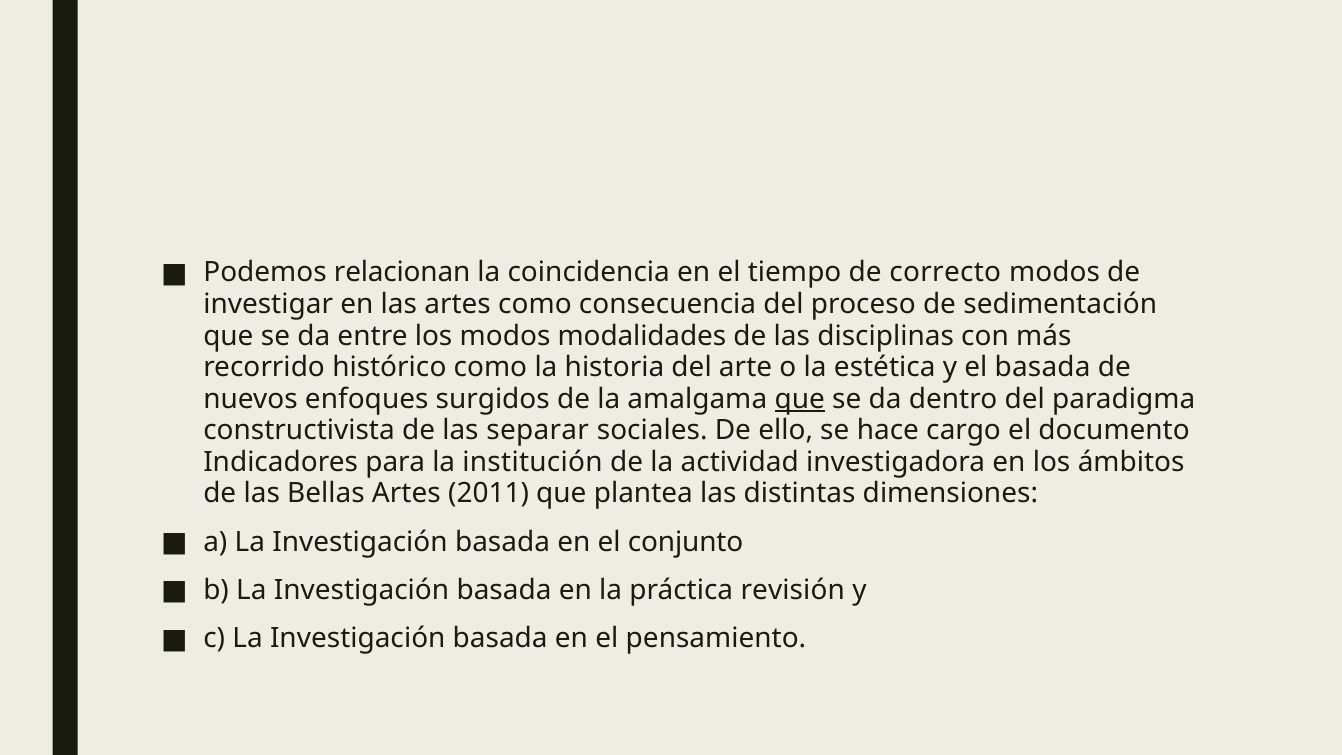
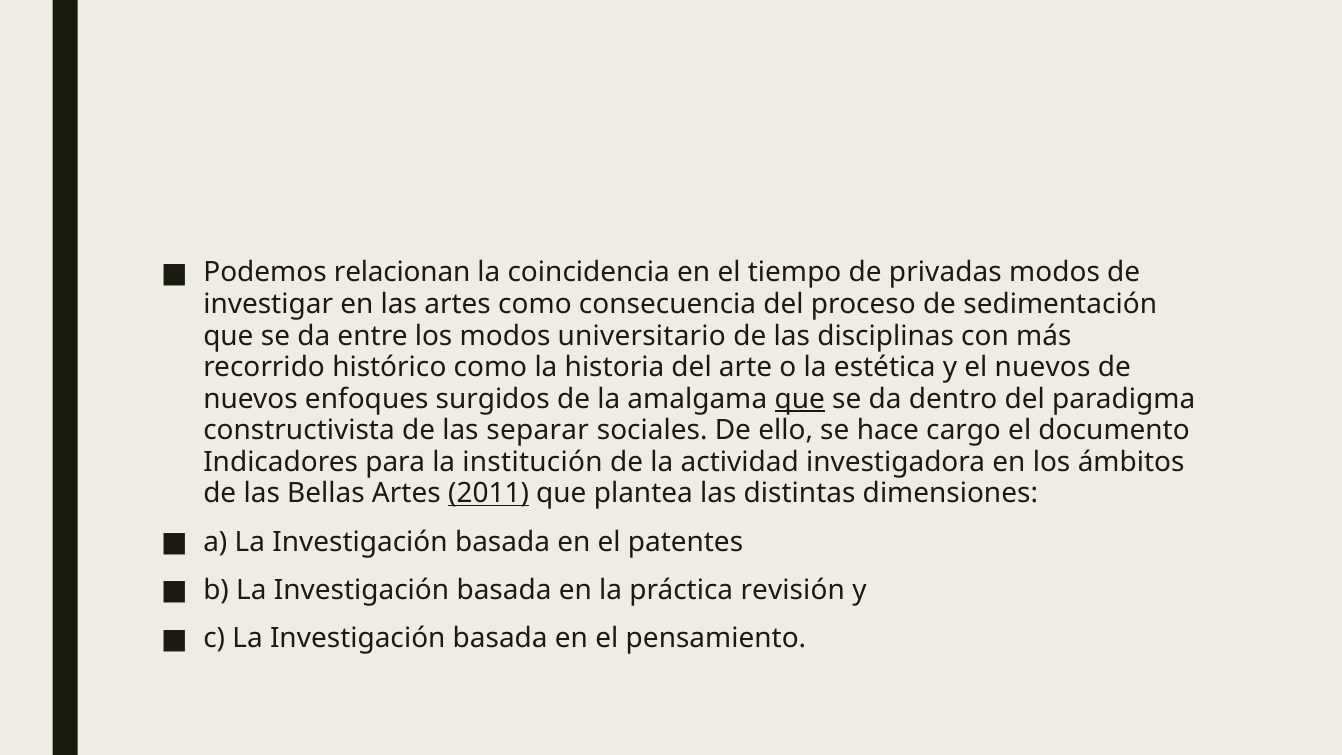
correcto: correcto -> privadas (945, 273)
modalidades: modalidades -> universitario (642, 336)
el basada: basada -> nuevos (1043, 367)
2011 underline: none -> present (489, 493)
conjunto: conjunto -> patentes (686, 542)
